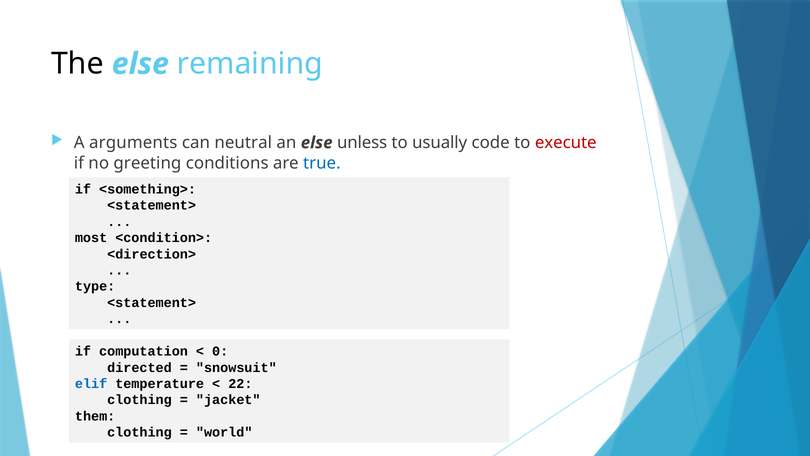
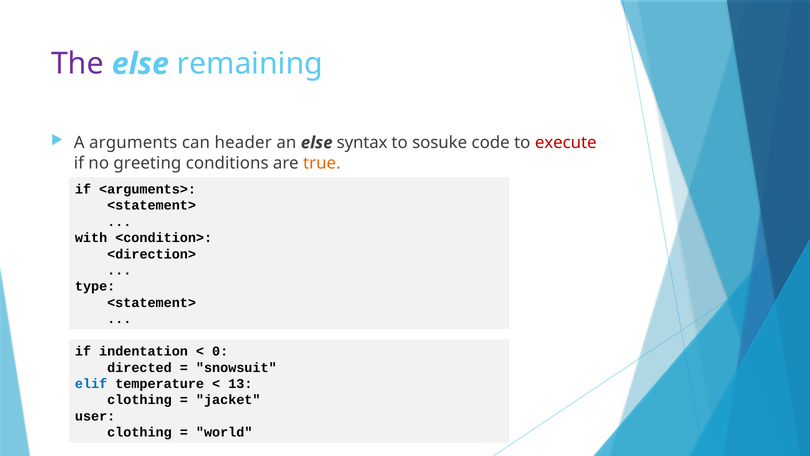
The colour: black -> purple (77, 64)
neutral: neutral -> header (243, 143)
unless: unless -> syntax (362, 143)
usually: usually -> sosuke (440, 143)
true colour: blue -> orange (322, 163)
<something>: <something> -> <arguments> (148, 189)
most: most -> with (91, 238)
computation: computation -> indentation (144, 351)
22: 22 -> 13 (240, 383)
them: them -> user (95, 416)
